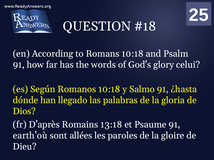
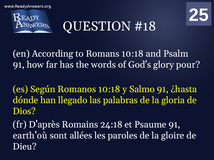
celui: celui -> pour (188, 65)
13:18: 13:18 -> 24:18 (111, 125)
